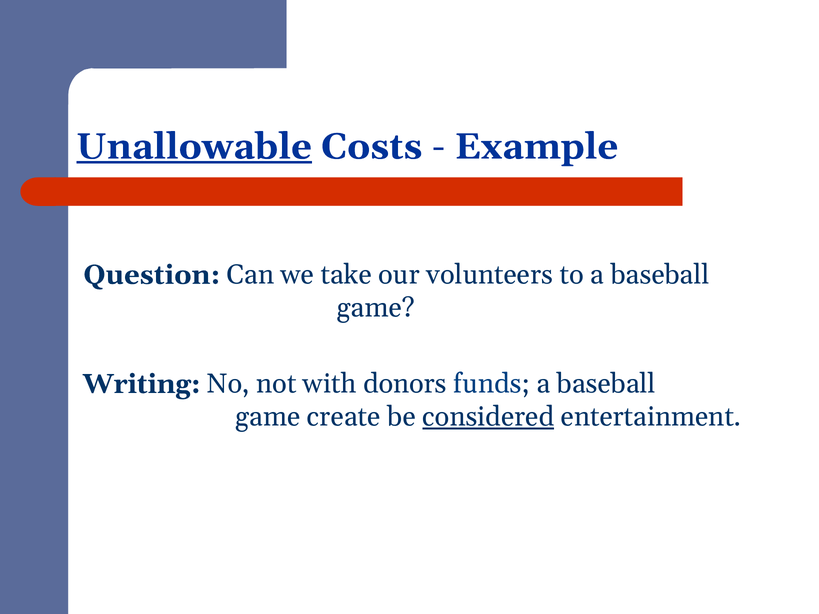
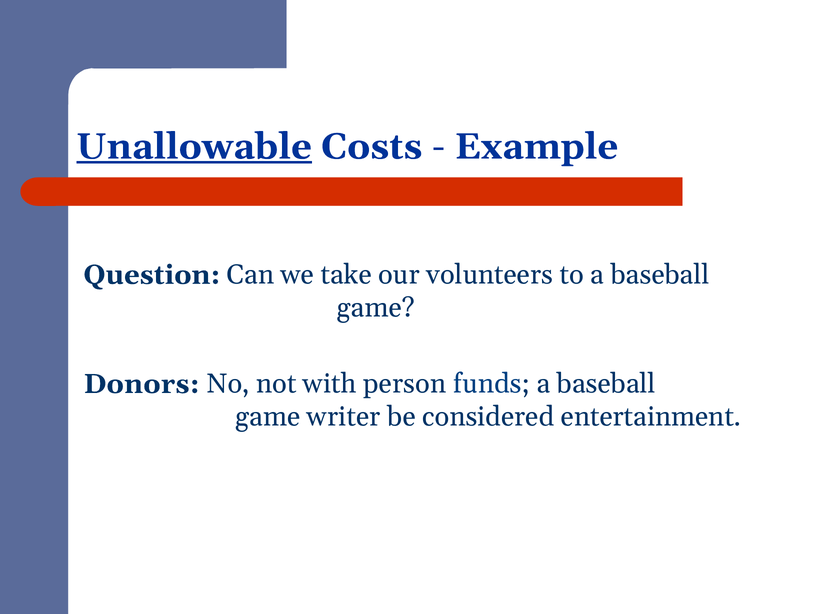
Writing: Writing -> Donors (142, 384)
donors: donors -> person (405, 384)
create: create -> writer (344, 417)
considered underline: present -> none (488, 417)
